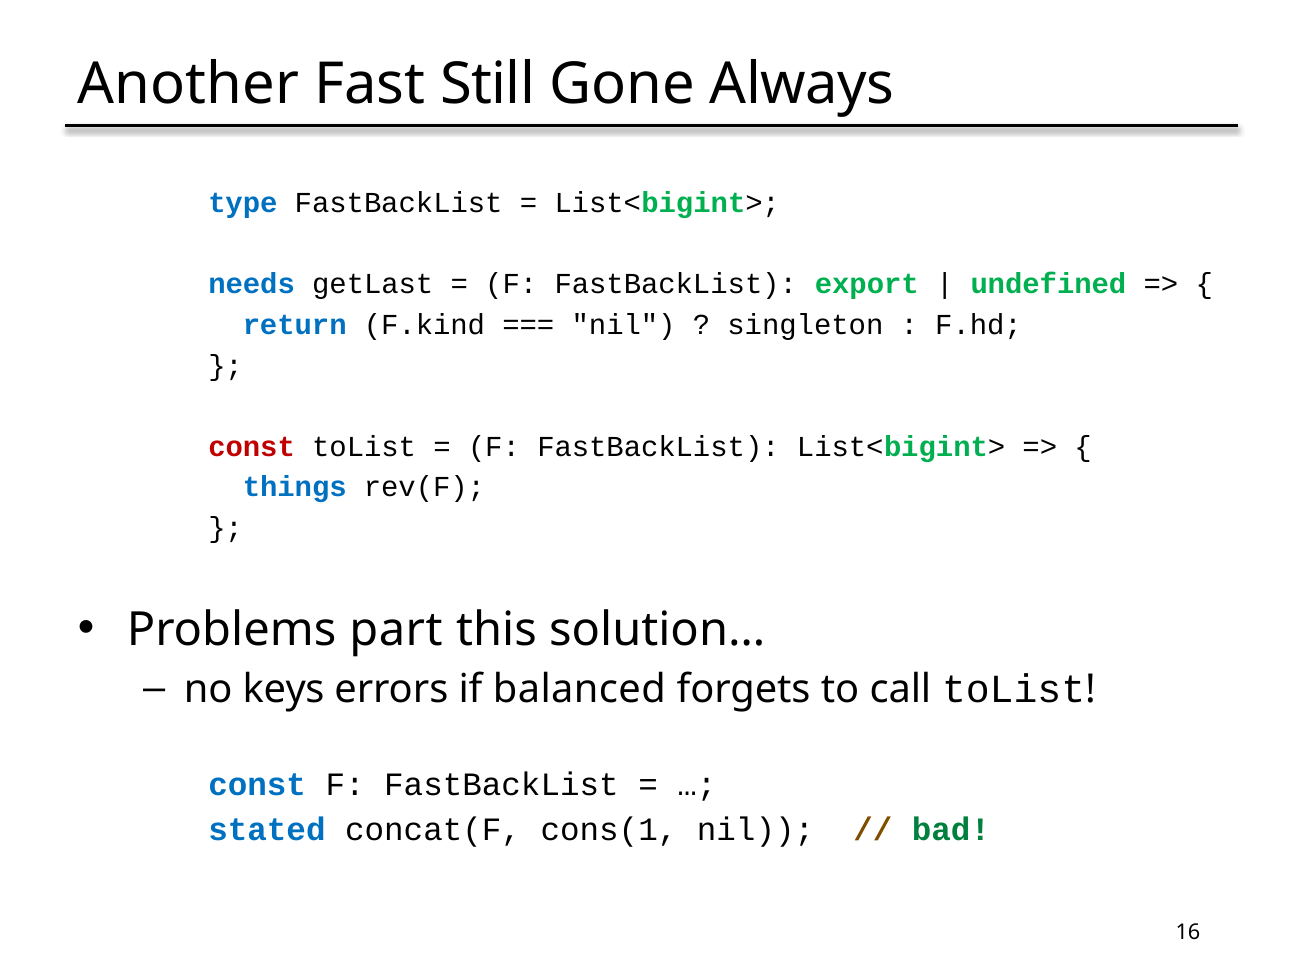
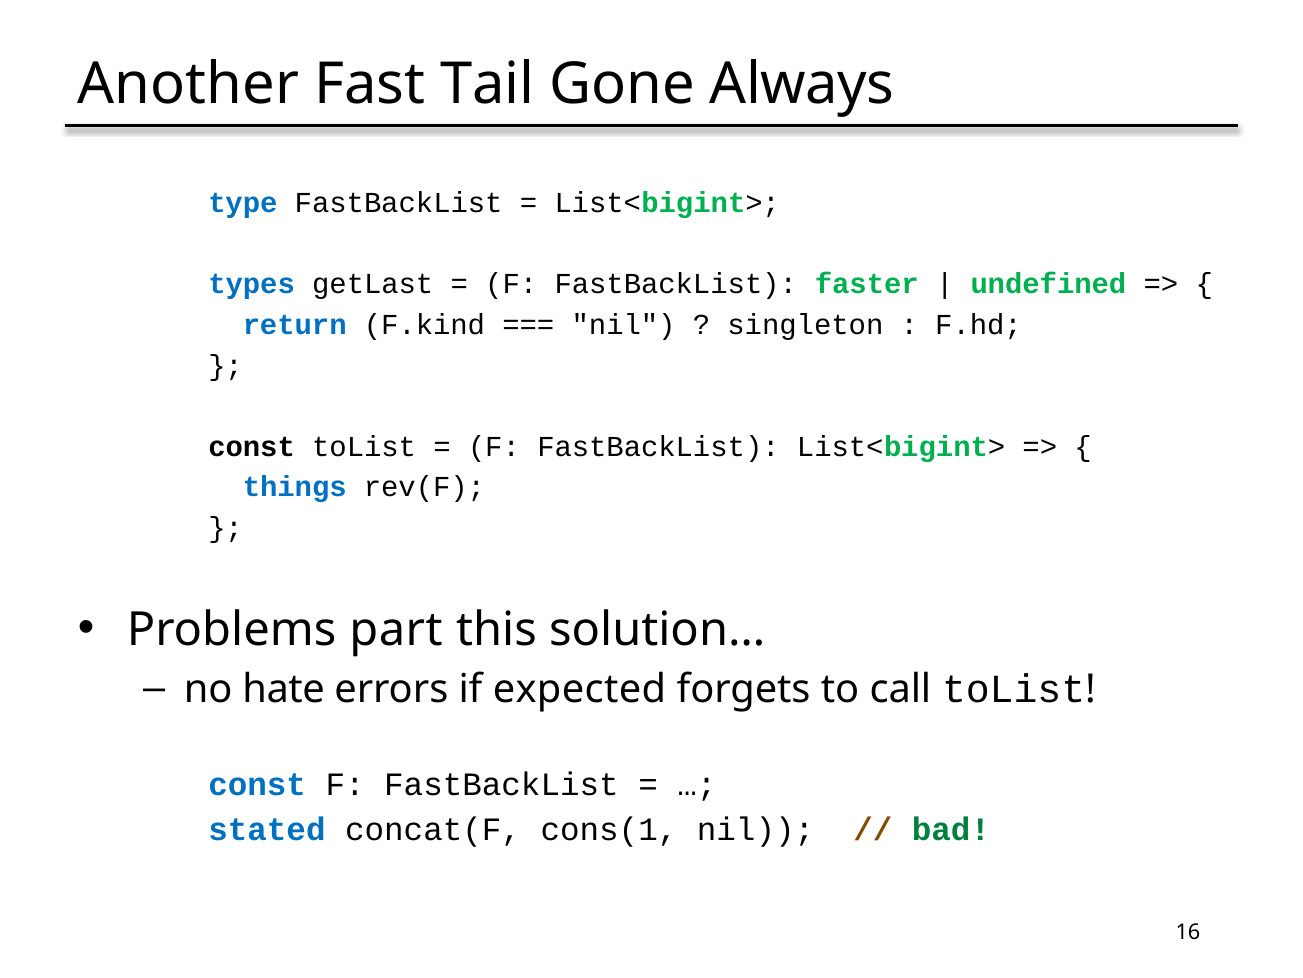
Still: Still -> Tail (487, 84)
needs: needs -> types (252, 284)
export: export -> faster (867, 284)
const colour: red -> black (252, 446)
keys: keys -> hate (284, 689)
balanced: balanced -> expected (579, 689)
